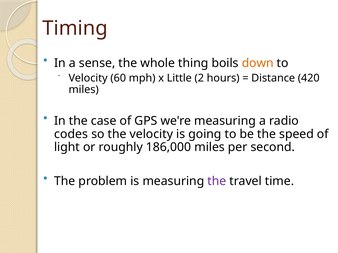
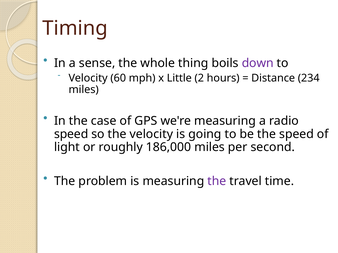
down colour: orange -> purple (258, 63)
420: 420 -> 234 (309, 78)
codes: codes -> speed (71, 134)
